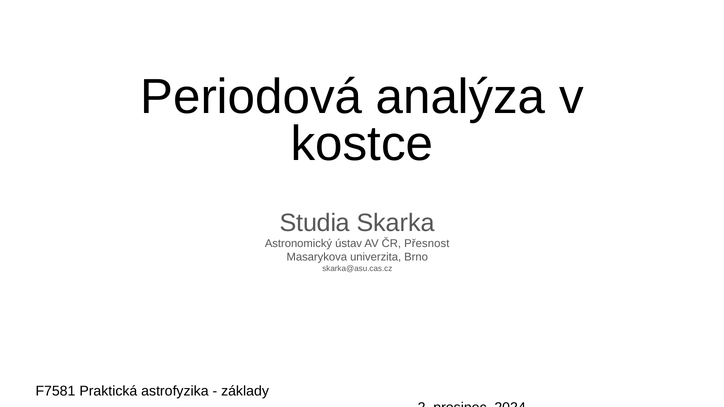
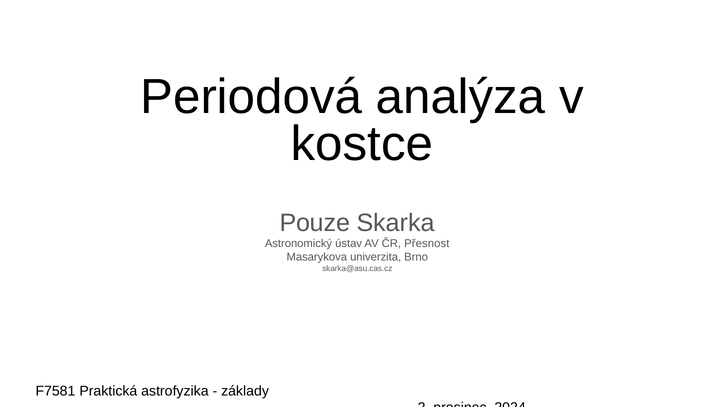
Studia: Studia -> Pouze (315, 223)
